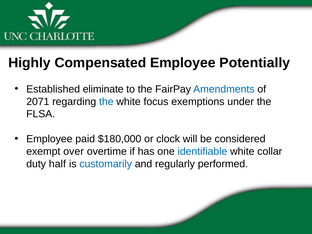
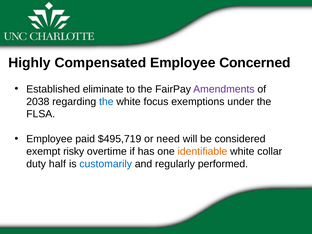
Potentially: Potentially -> Concerned (255, 63)
Amendments colour: blue -> purple (224, 89)
2071: 2071 -> 2038 (38, 102)
$180,000: $180,000 -> $495,719 (120, 139)
clock: clock -> need (168, 139)
over: over -> risky (74, 151)
identifiable colour: blue -> orange (202, 151)
